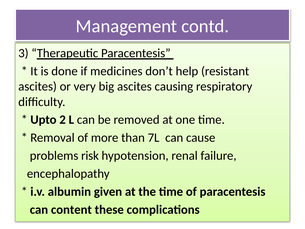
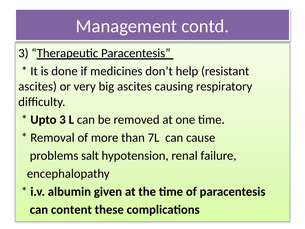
Upto 2: 2 -> 3 (63, 120)
risk: risk -> salt (90, 156)
